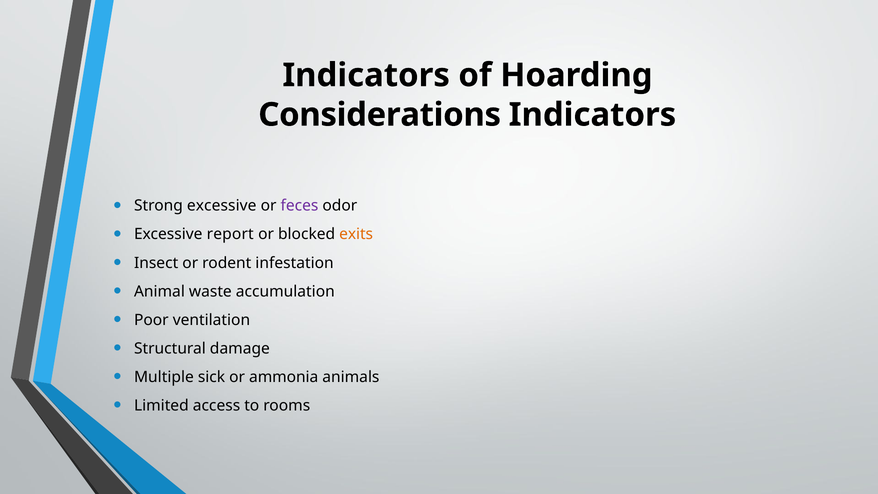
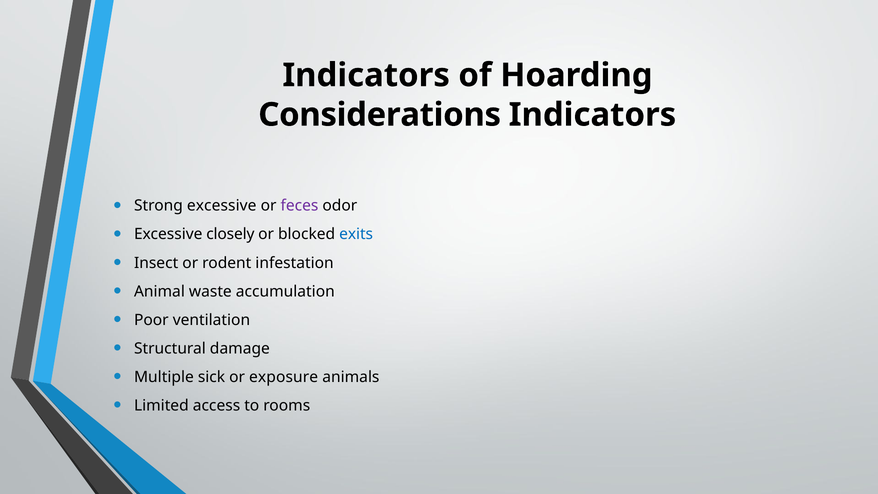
report: report -> closely (230, 234)
exits colour: orange -> blue (356, 234)
ammonia: ammonia -> exposure (284, 377)
